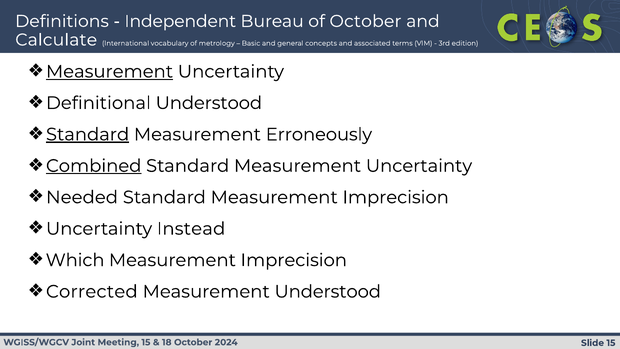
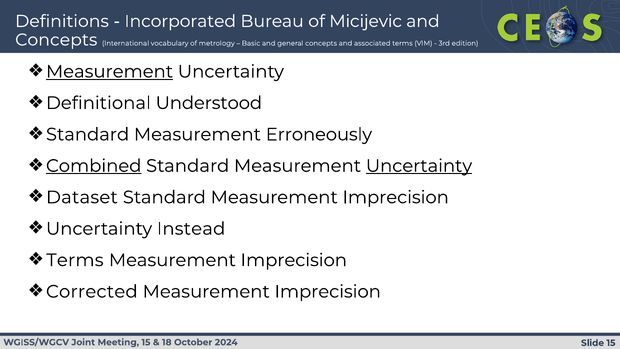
Independent: Independent -> Incorporated (180, 21)
of October: October -> Micijevic (366, 21)
Calculate: Calculate -> Concepts (56, 40)
Standard underline: present -> none (88, 134)
Uncertainty underline: none -> present (419, 166)
Needed: Needed -> Dataset (82, 197)
Which: Which -> Terms (75, 260)
Understood: Understood -> Imprecision (328, 291)
